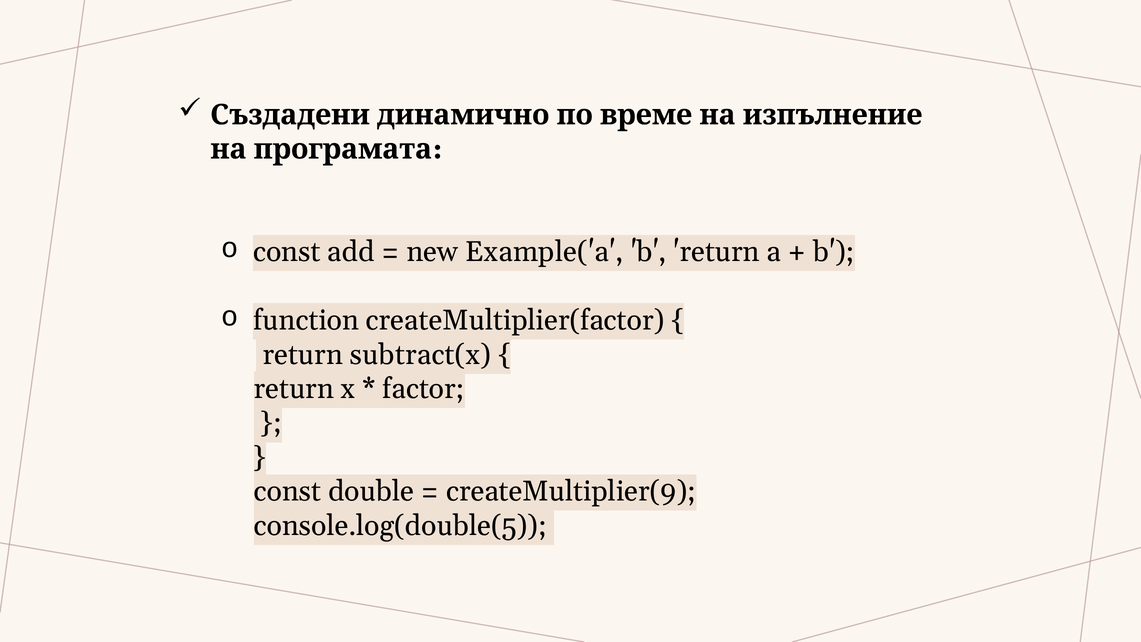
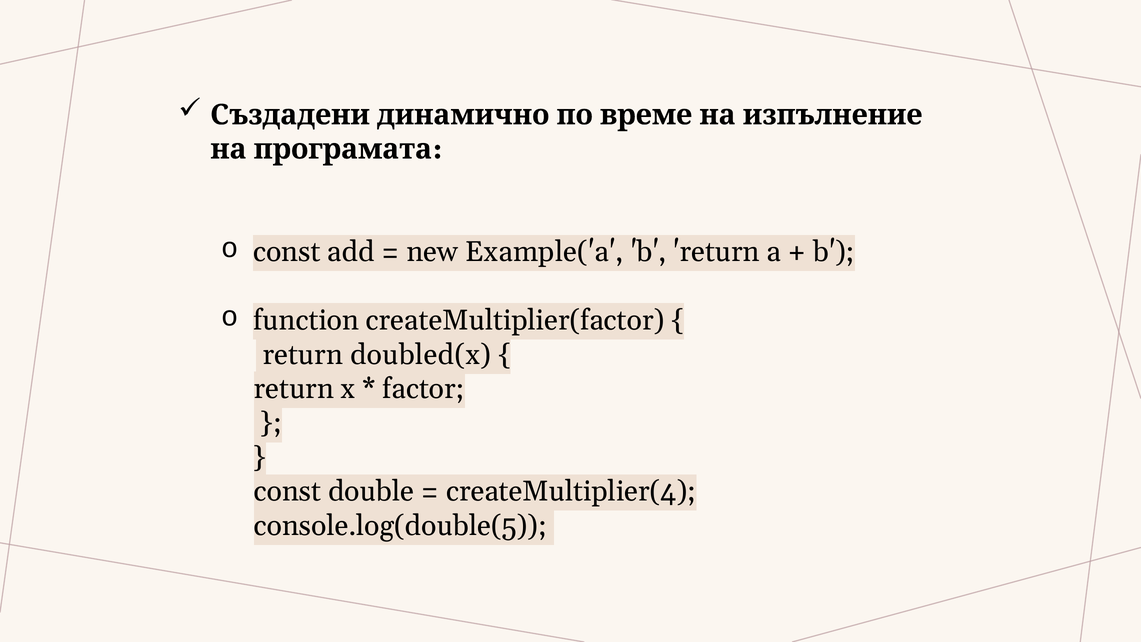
subtract(x: subtract(x -> doubled(x (420, 354)
createMultiplier(9: createMultiplier(9 -> createMultiplier(4 (571, 491)
